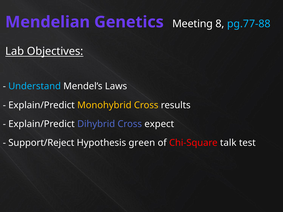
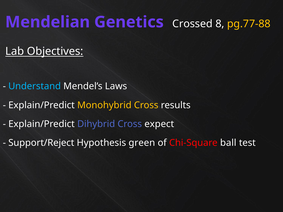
Meeting: Meeting -> Crossed (192, 24)
pg.77-88 colour: light blue -> yellow (249, 24)
talk: talk -> ball (228, 143)
